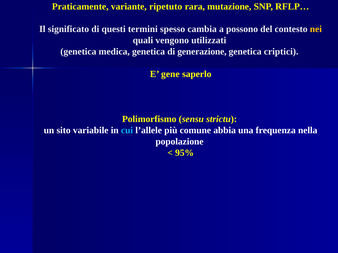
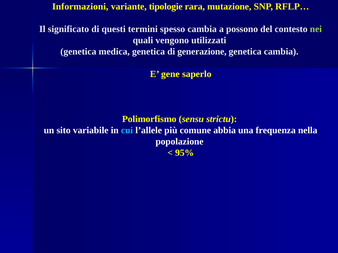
Praticamente: Praticamente -> Informazioni (80, 6)
ripetuto: ripetuto -> tipologie (166, 6)
nei colour: yellow -> light green (316, 29)
genetica criptici: criptici -> cambia (281, 52)
